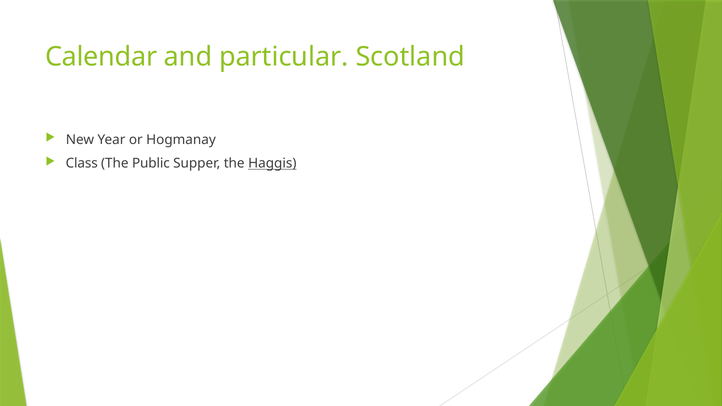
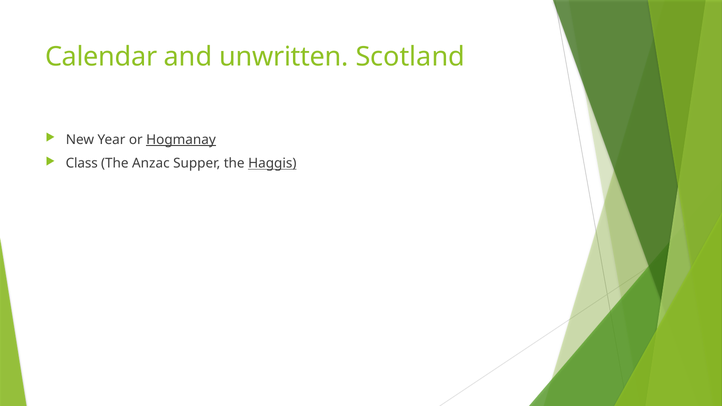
particular: particular -> unwritten (284, 57)
Hogmanay underline: none -> present (181, 140)
Public: Public -> Anzac (151, 164)
